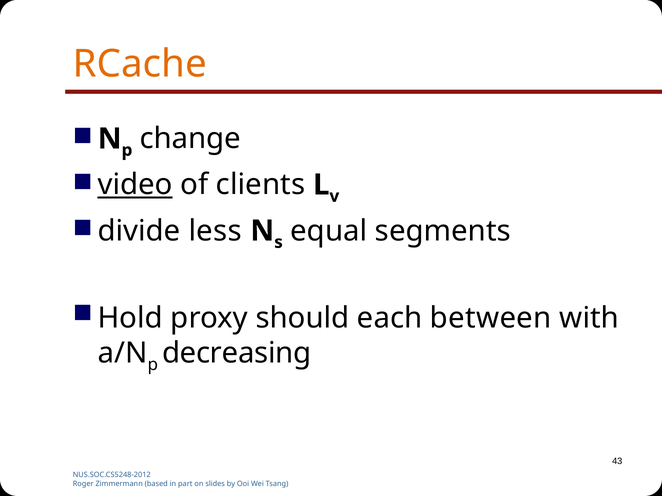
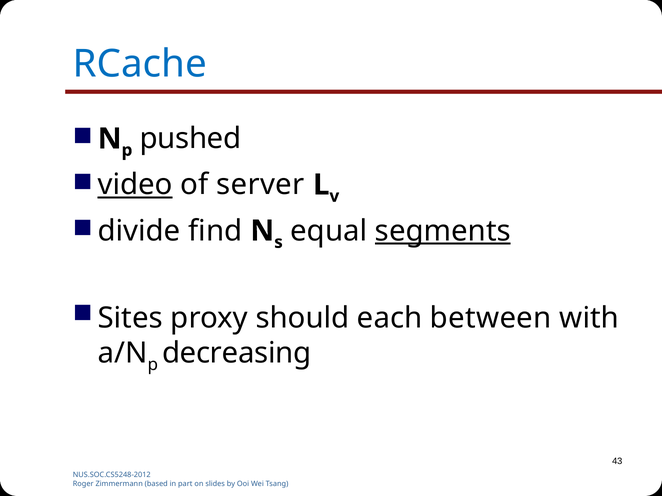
RCache colour: orange -> blue (140, 64)
change: change -> pushed (190, 139)
clients: clients -> server (260, 185)
less: less -> find (215, 231)
segments underline: none -> present (443, 231)
Hold: Hold -> Sites (130, 318)
